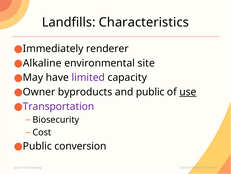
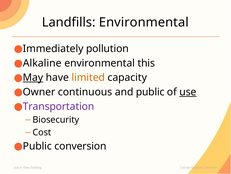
Landfills Characteristics: Characteristics -> Environmental (144, 22)
renderer: renderer -> pollution (107, 48)
site: site -> this (146, 63)
May underline: none -> present (33, 77)
limited colour: purple -> orange (88, 77)
byproducts: byproducts -> continuous (85, 92)
